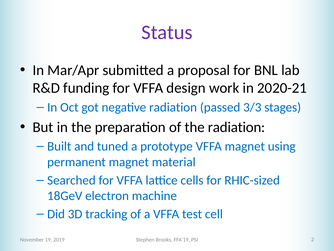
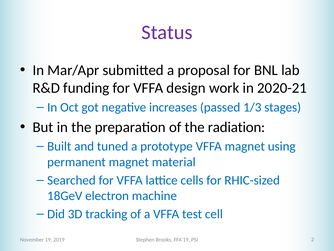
negative radiation: radiation -> increases (173, 107)
3/3: 3/3 -> 1/3 (252, 107)
